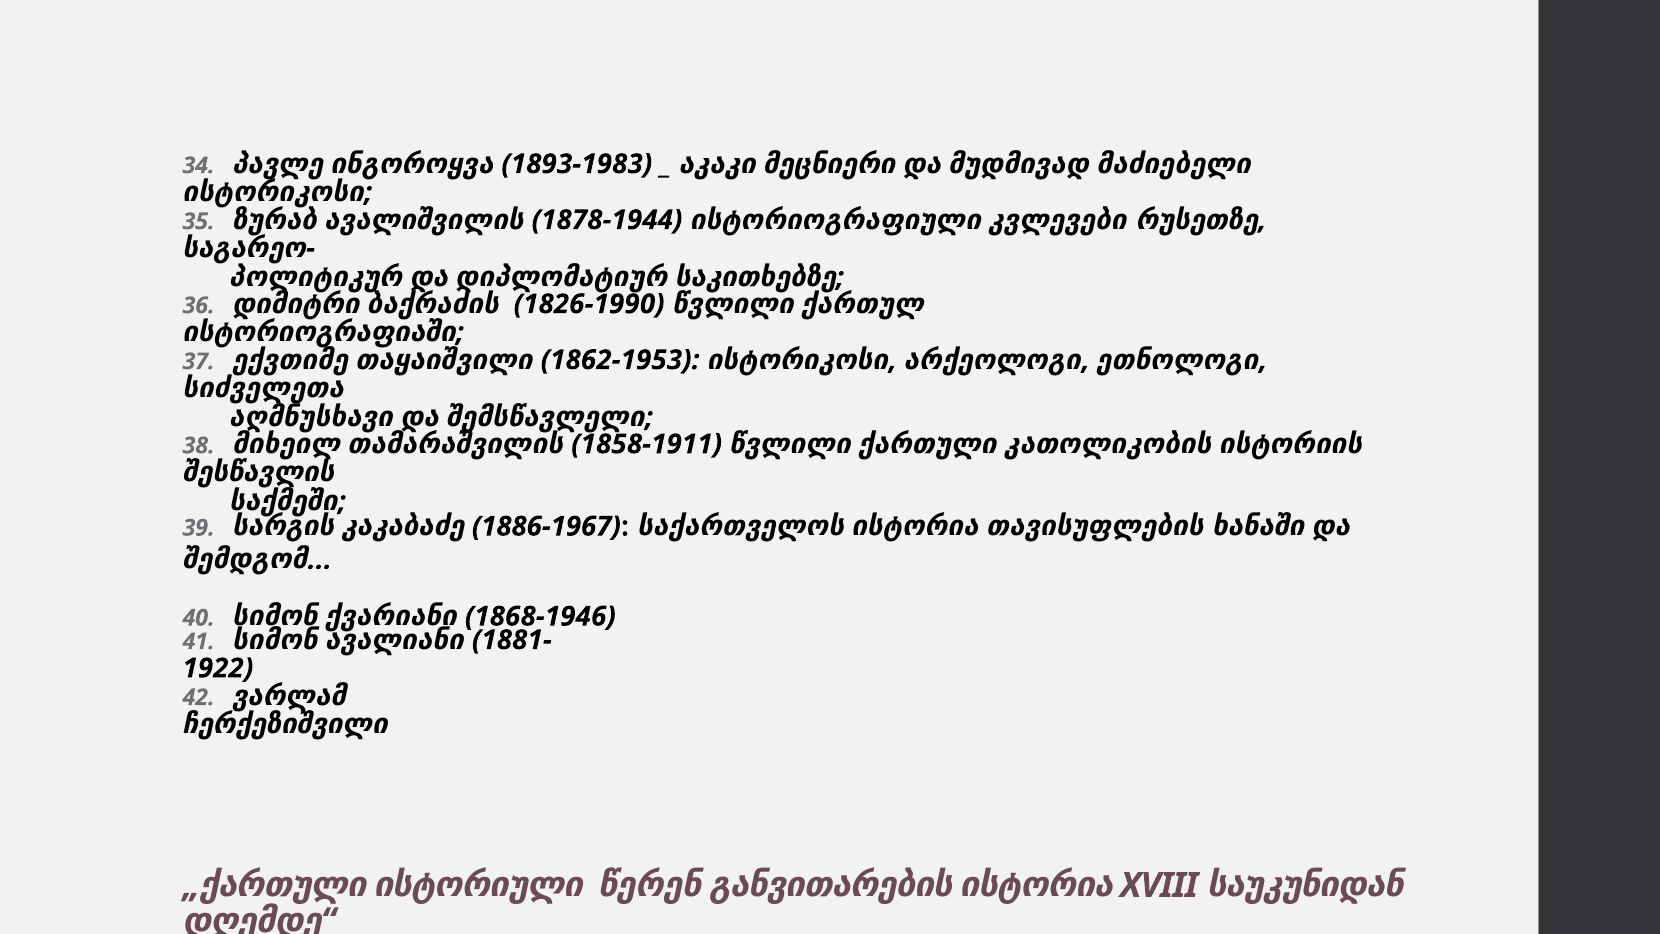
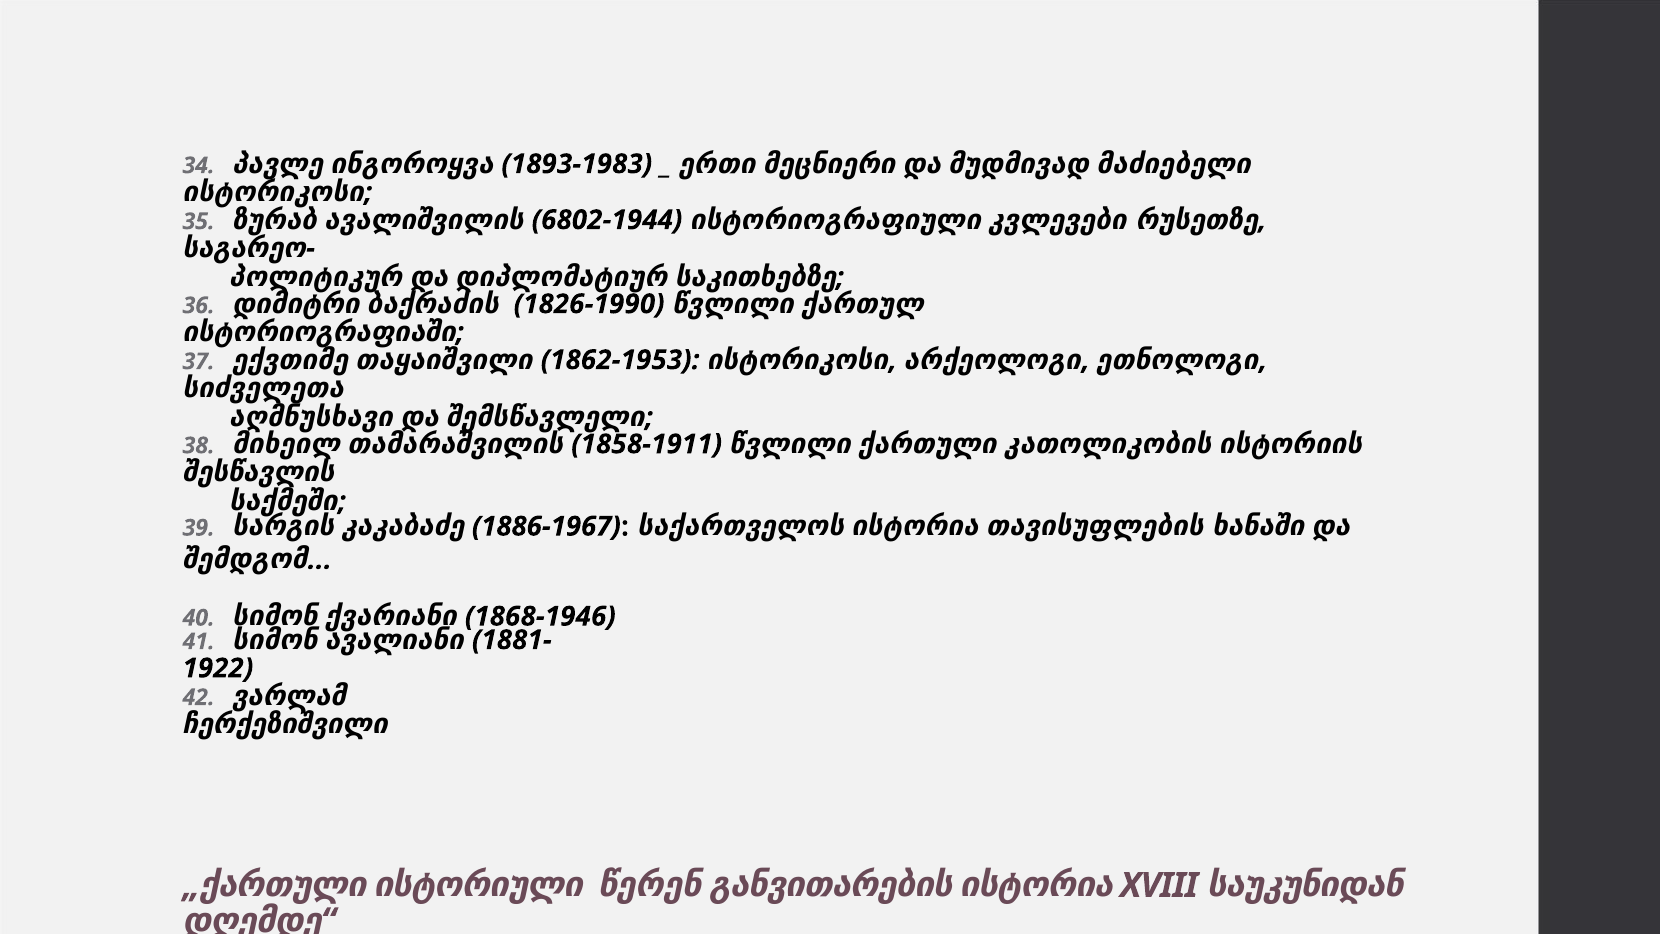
აკაკი: აკაკი -> ერთი (717, 164)
1878-1944: 1878-1944 -> 6802-1944 (607, 220)
